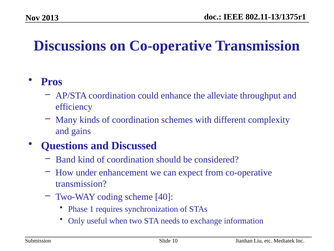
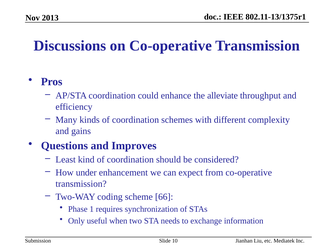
Discussed: Discussed -> Improves (134, 145)
Band: Band -> Least (66, 159)
40: 40 -> 66 (164, 196)
